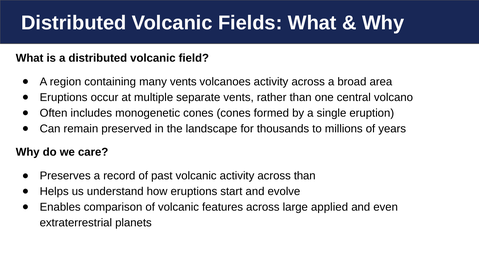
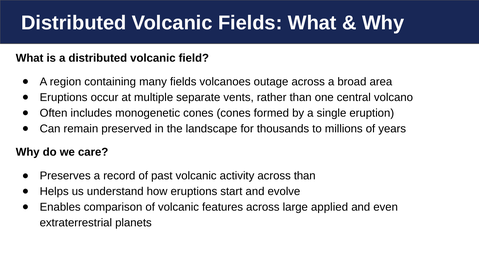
many vents: vents -> fields (183, 82)
volcanoes activity: activity -> outage (271, 82)
